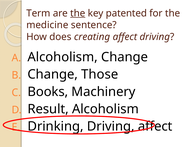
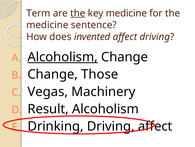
key patented: patented -> medicine (126, 13)
creating: creating -> invented (92, 37)
Alcoholism underline: none -> present (63, 57)
Books: Books -> Vegas (48, 91)
